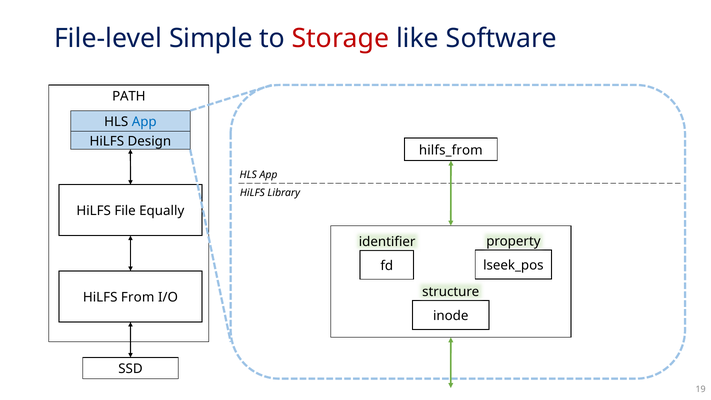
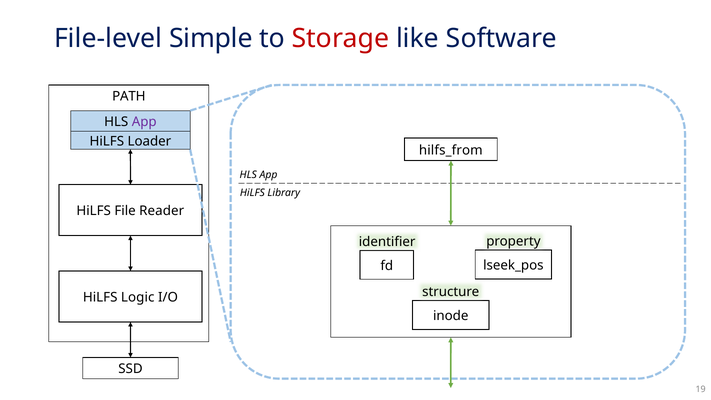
App colour: blue -> purple (144, 122)
Design: Design -> Loader (149, 141)
Equally: Equally -> Reader (162, 211)
From: From -> Logic (138, 297)
